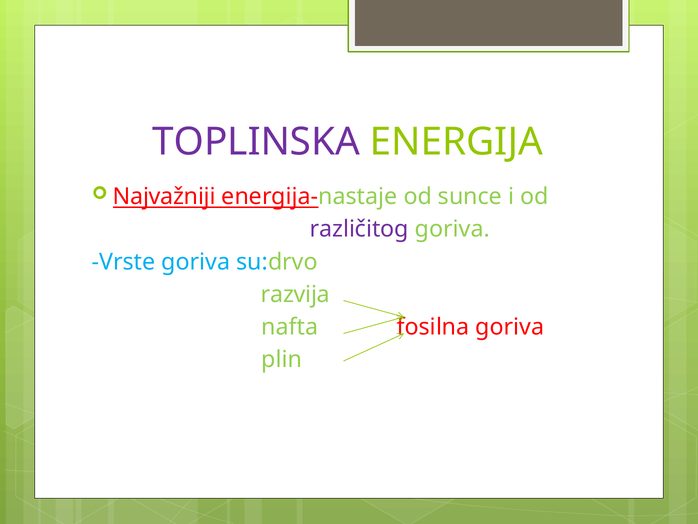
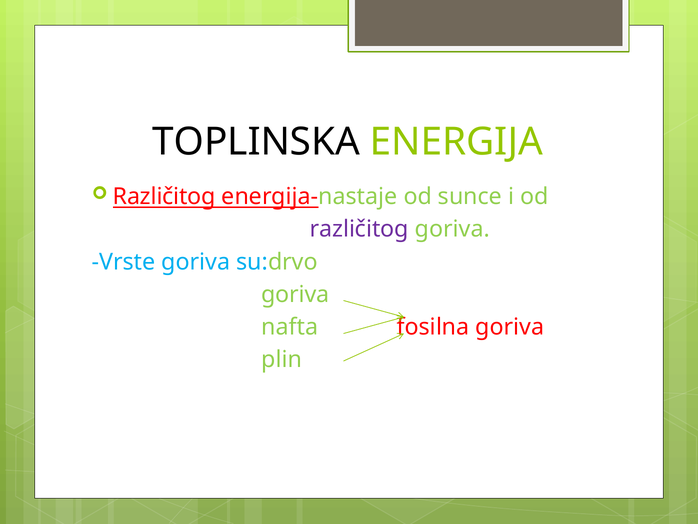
TOPLINSKA colour: purple -> black (256, 142)
Najvažniji: Najvažniji -> Različitog (164, 196)
razvija: razvija -> goriva (295, 294)
